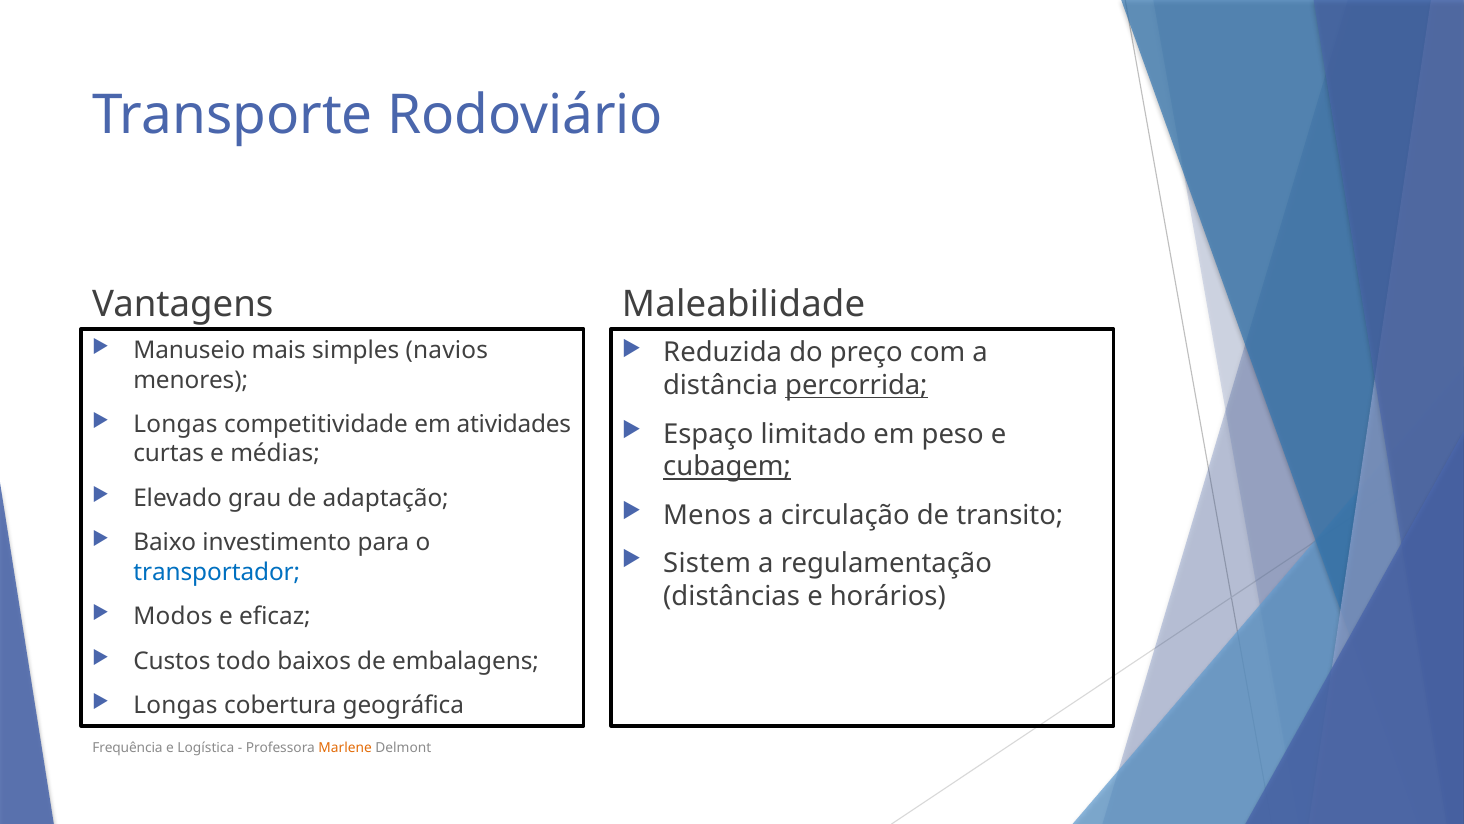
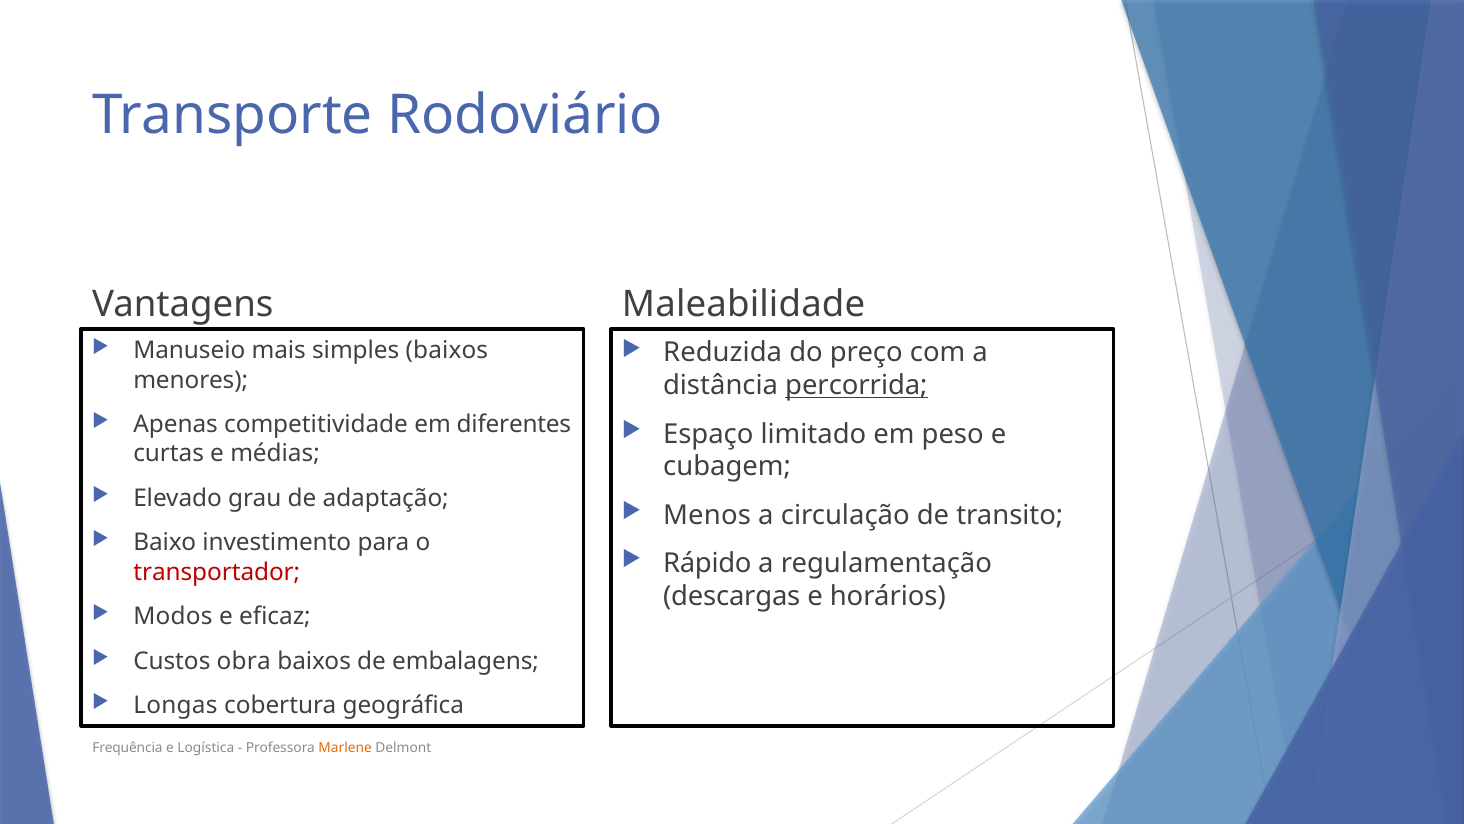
simples navios: navios -> baixos (447, 350)
Longas: Longas -> Apenas (176, 424)
atividades: atividades -> diferentes (514, 424)
cubagem underline: present -> none (727, 467)
Sistem: Sistem -> Rápido (707, 563)
transportador colour: blue -> red (217, 572)
distâncias: distâncias -> descargas (732, 596)
todo: todo -> obra (244, 661)
